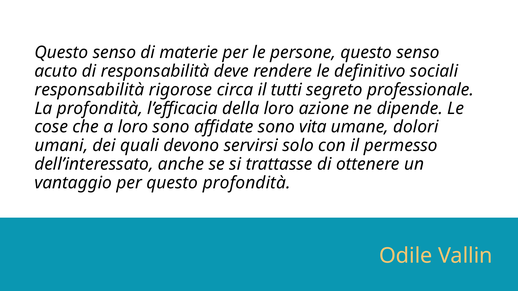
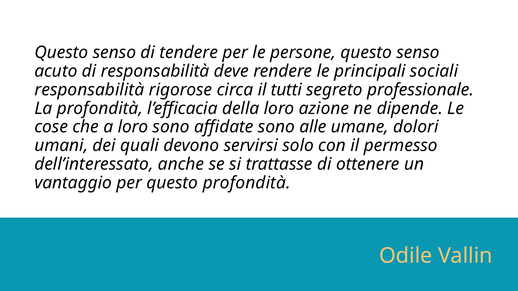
materie: materie -> tendere (189, 52)
definitivo: definitivo -> principali (370, 71)
vita: vita -> alle (313, 127)
